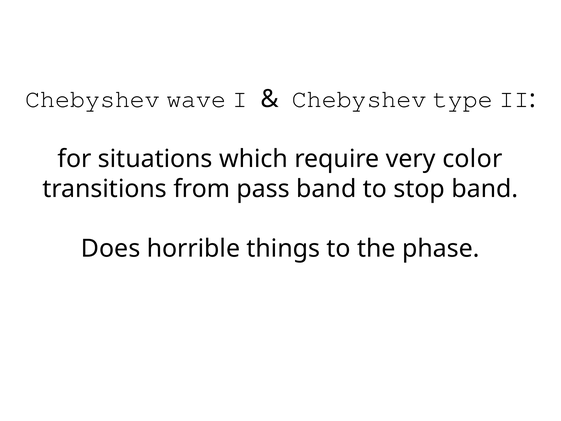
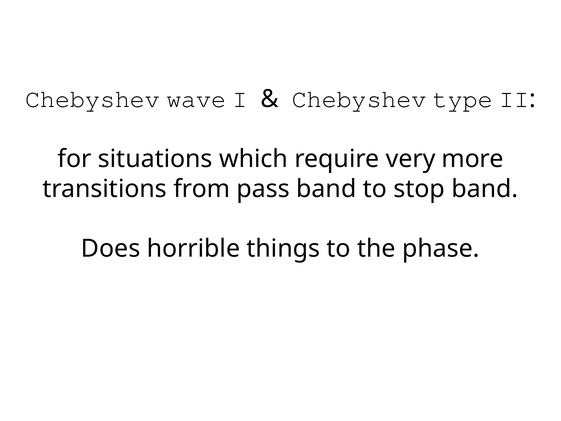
color: color -> more (473, 159)
